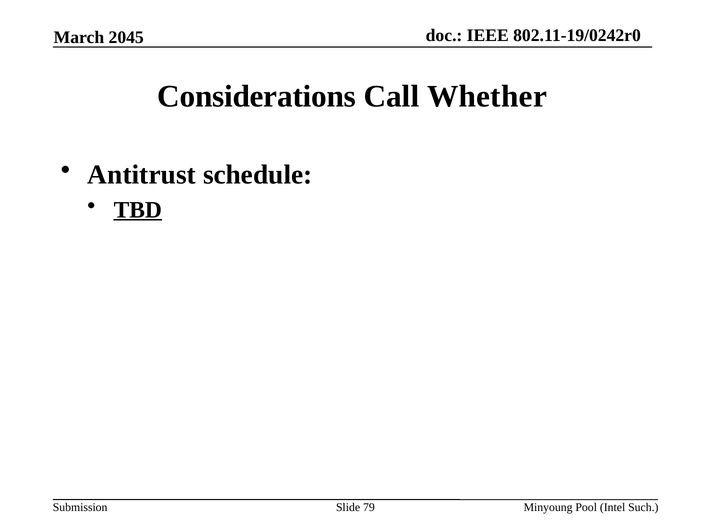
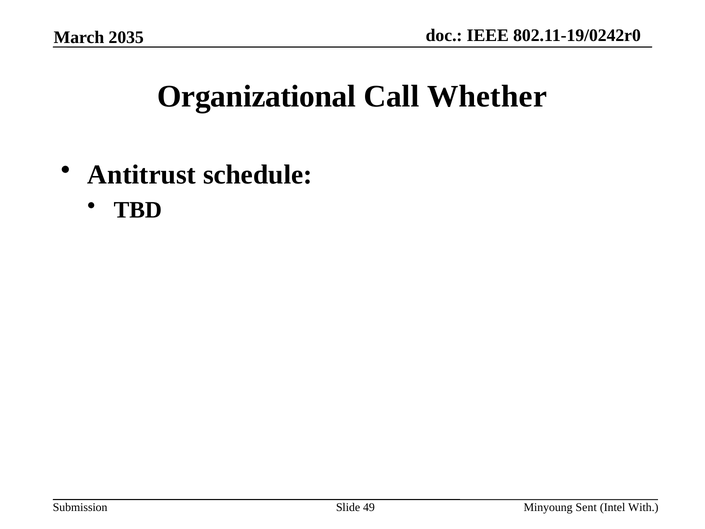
2045: 2045 -> 2035 (126, 38)
Considerations: Considerations -> Organizational (257, 96)
TBD underline: present -> none (138, 210)
79: 79 -> 49 (369, 507)
Pool: Pool -> Sent (586, 507)
Such: Such -> With (643, 507)
